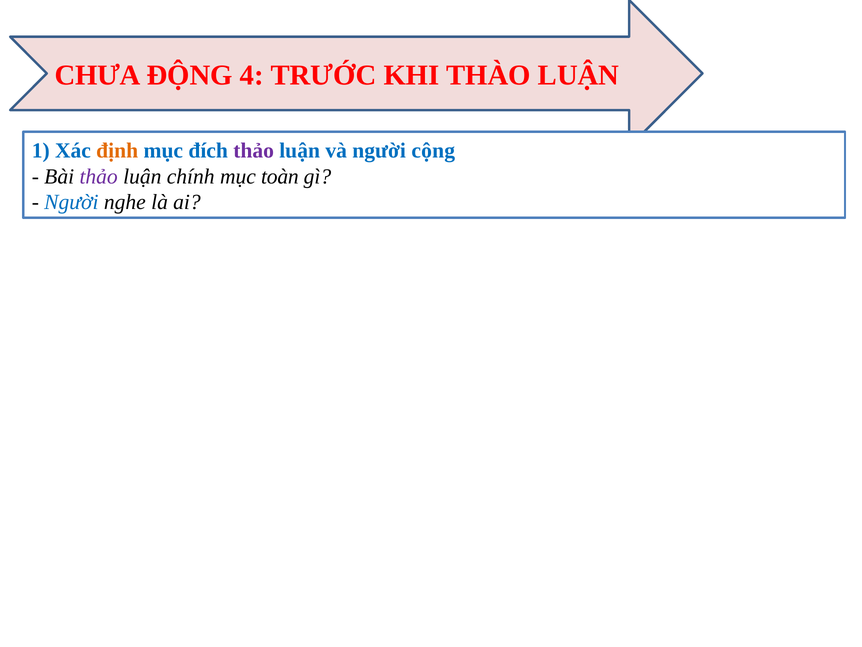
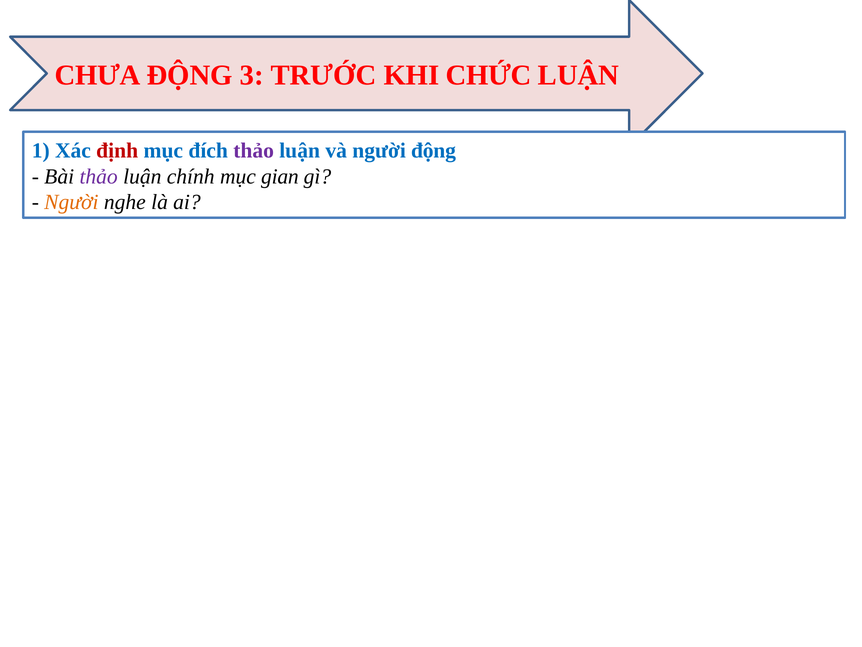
4: 4 -> 3 (252, 75)
THÀO: THÀO -> CHỨC (488, 75)
định colour: orange -> red (117, 150)
người cộng: cộng -> động (433, 150)
toàn: toàn -> gian (280, 176)
Người colour: blue -> orange (71, 202)
